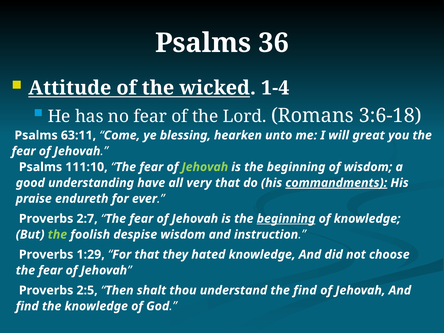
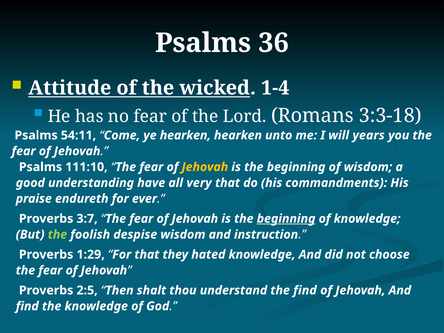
3:6-18: 3:6-18 -> 3:3-18 (390, 116)
63:11: 63:11 -> 54:11 (78, 135)
ye blessing: blessing -> hearken (185, 135)
great: great -> years (369, 135)
Jehovah colour: light green -> yellow (205, 167)
commandments underline: present -> none (336, 183)
2:7: 2:7 -> 3:7 (87, 219)
